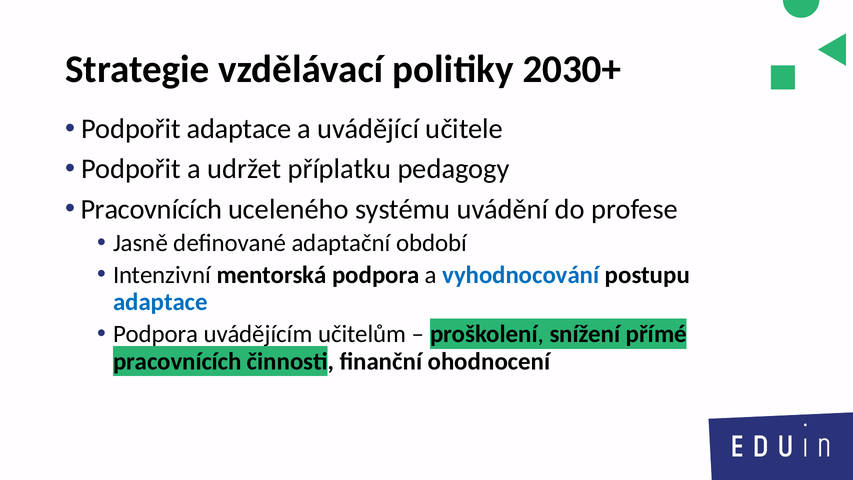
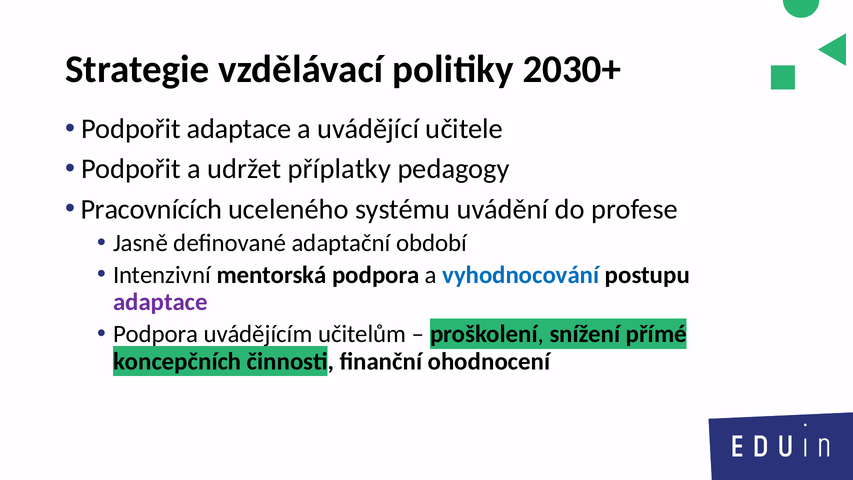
příplatku: příplatku -> příplatky (339, 169)
adaptace colour: blue -> purple (160, 302)
pracovnících: pracovnících -> koncepčních (177, 361)
